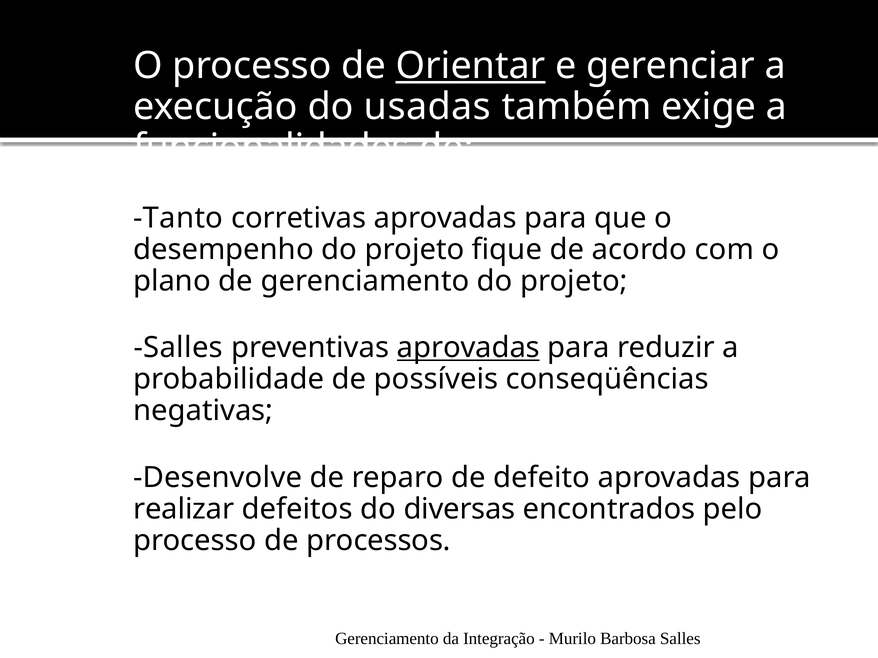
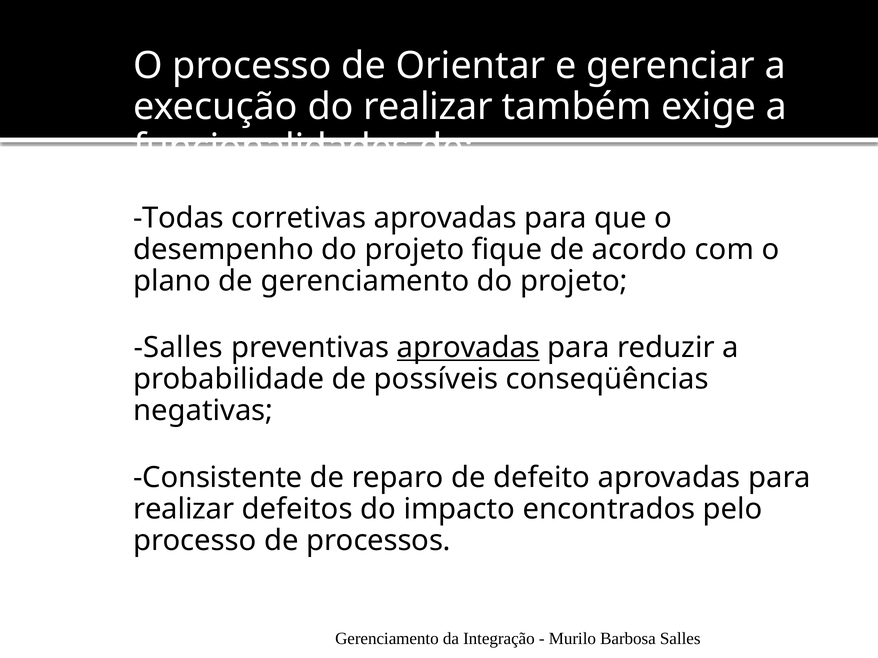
Orientar underline: present -> none (471, 66)
do usadas: usadas -> realizar (428, 107)
Tanto: Tanto -> Todas (178, 218)
Desenvolve: Desenvolve -> Consistente (218, 478)
diversas: diversas -> impacto (459, 509)
